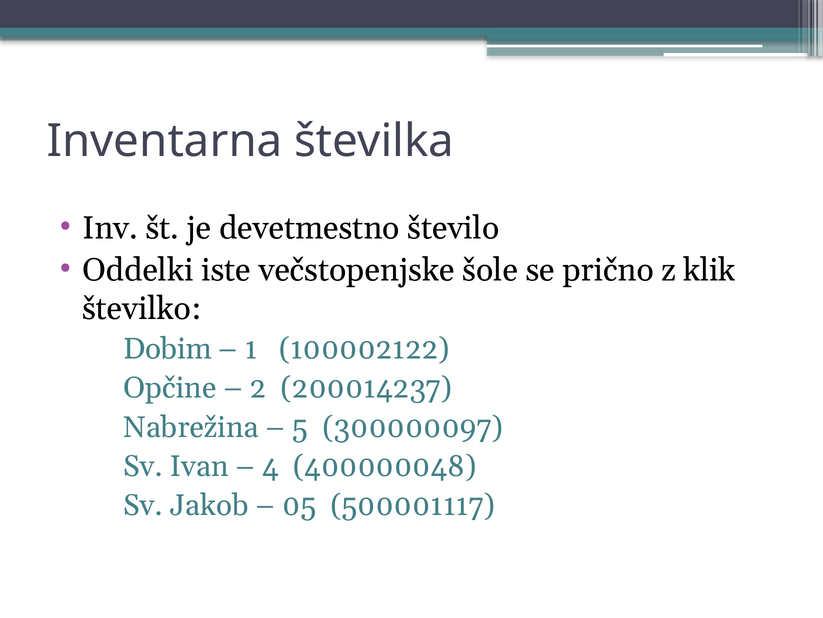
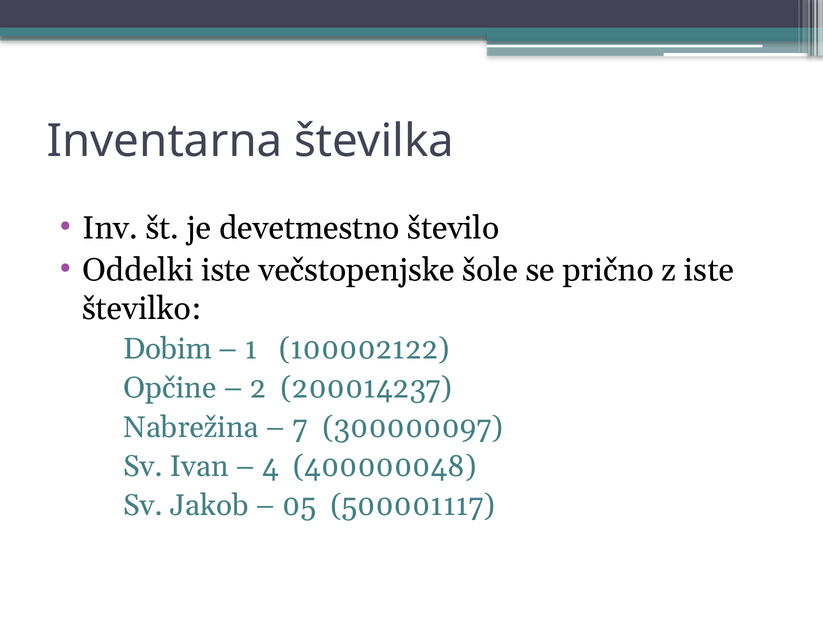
z klik: klik -> iste (709, 270)
5: 5 -> 7 (300, 427)
